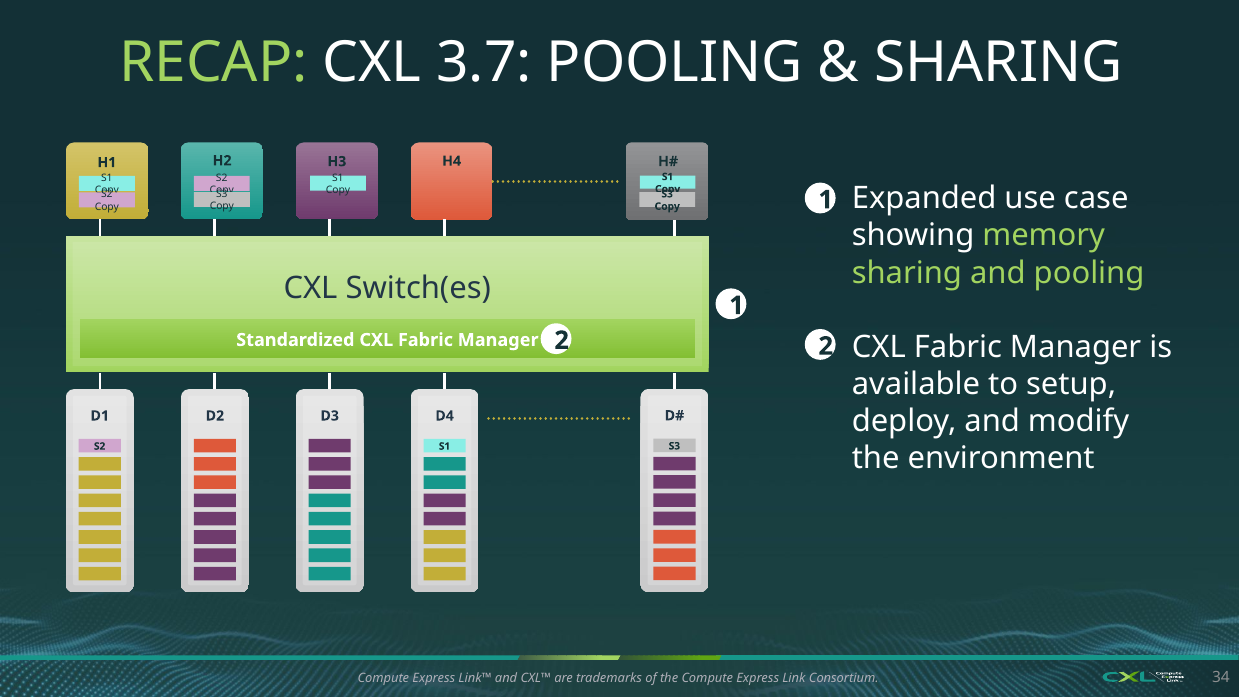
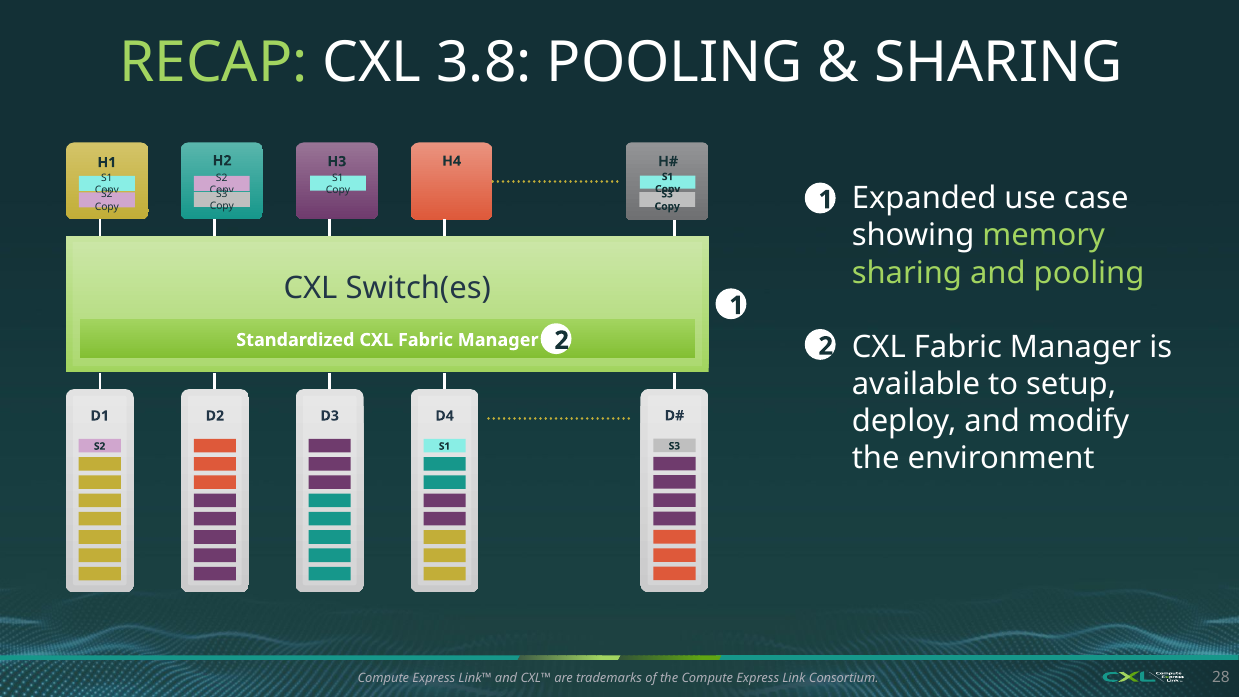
3.7: 3.7 -> 3.8 (484, 63)
34: 34 -> 28 (1221, 677)
